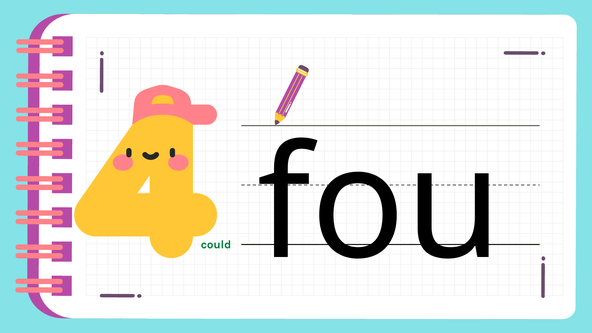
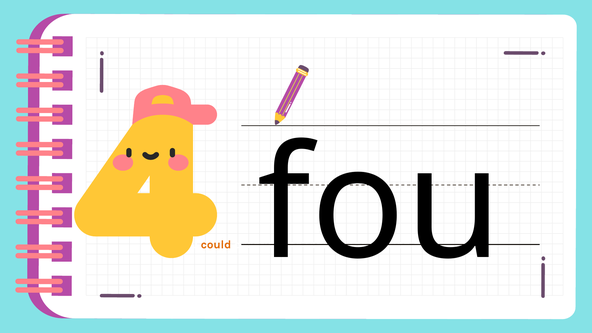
could colour: green -> orange (216, 245)
